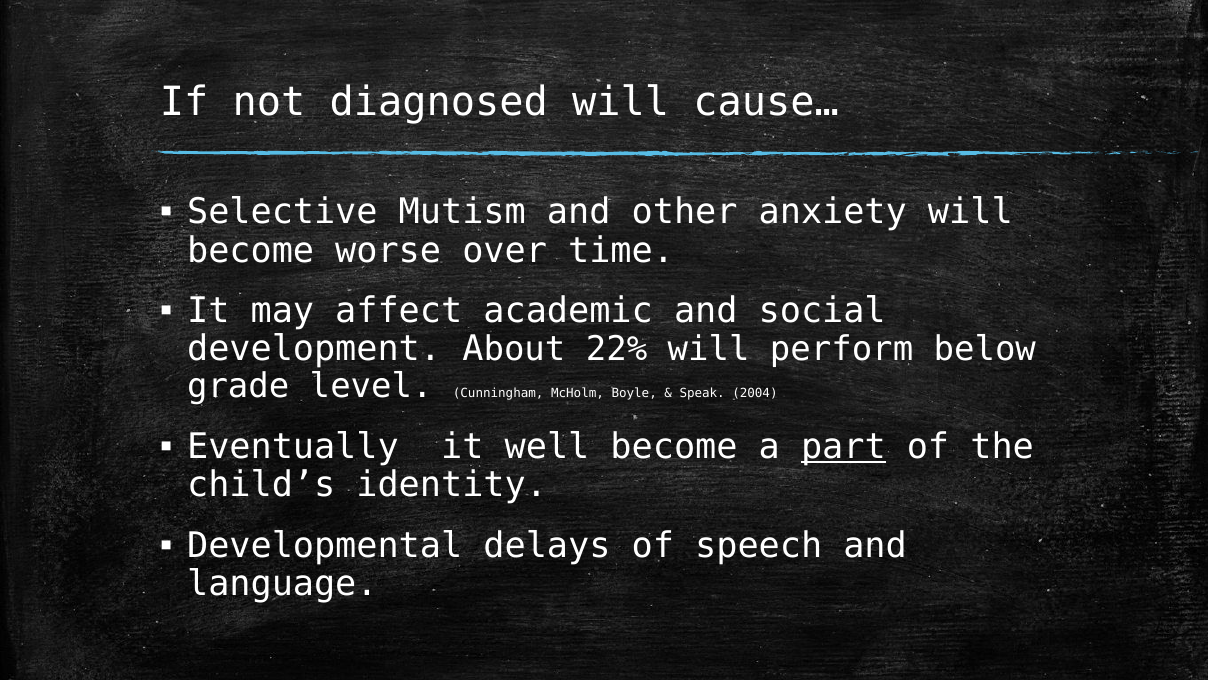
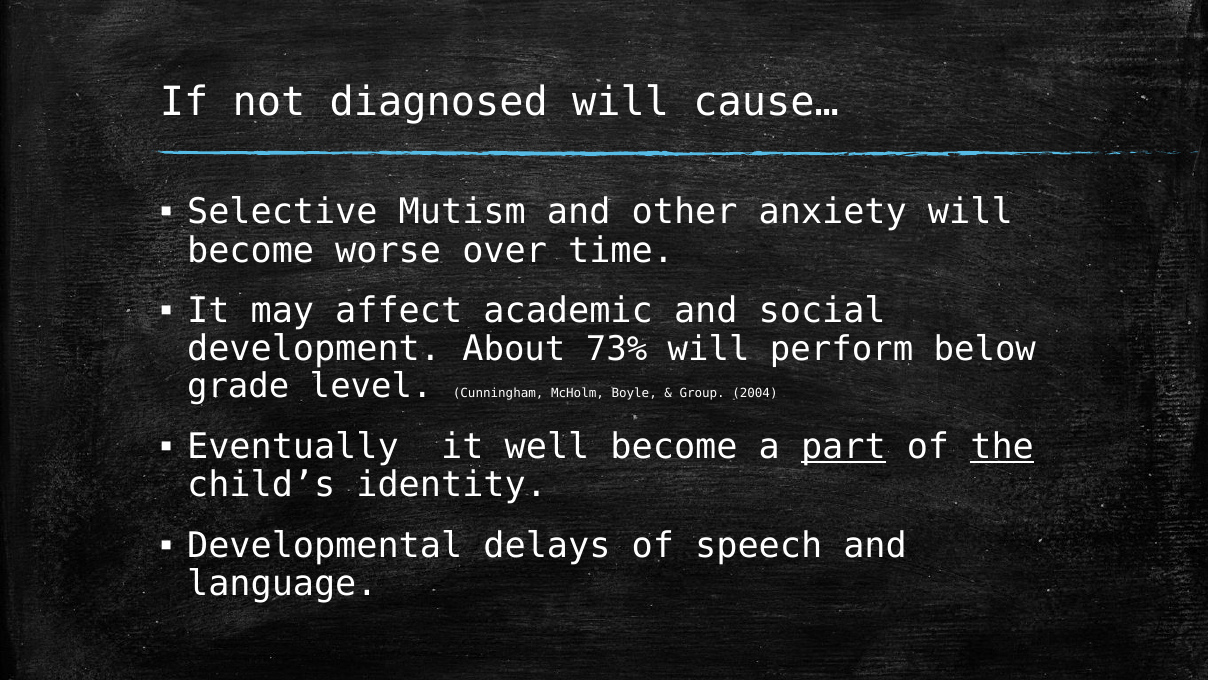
22%: 22% -> 73% (617, 349)
Speak: Speak -> Group (702, 394)
the underline: none -> present (1002, 447)
